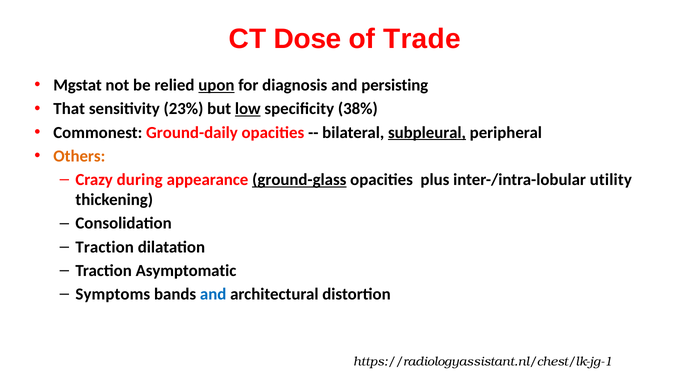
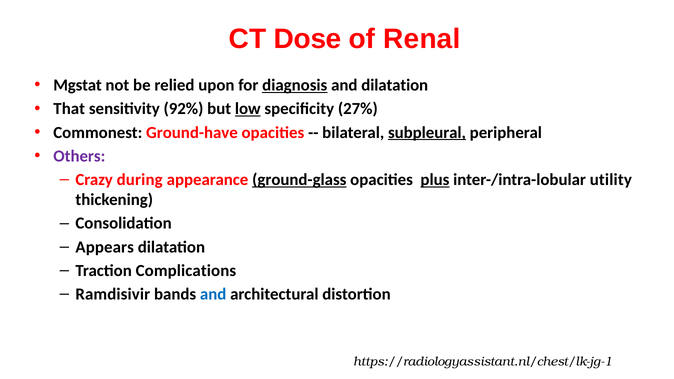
Trade: Trade -> Renal (422, 39)
upon underline: present -> none (216, 85)
diagnosis underline: none -> present (295, 85)
and persisting: persisting -> dilatation (395, 85)
23%: 23% -> 92% (183, 109)
38%: 38% -> 27% (358, 109)
Ground-daily: Ground-daily -> Ground-have (192, 133)
Others colour: orange -> purple (79, 156)
plus underline: none -> present (435, 180)
Traction: Traction -> Appears (105, 247)
Asymptomatic: Asymptomatic -> Complications (186, 271)
Symptoms: Symptoms -> Ramdisivir (113, 294)
